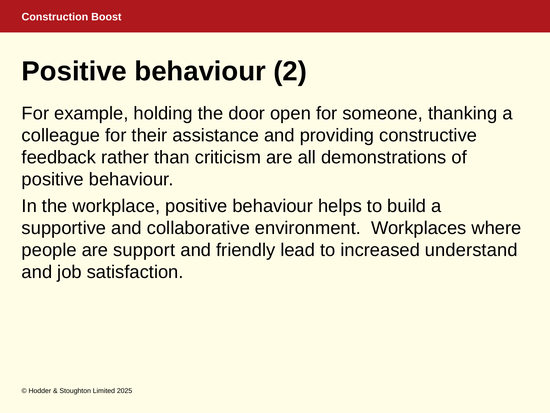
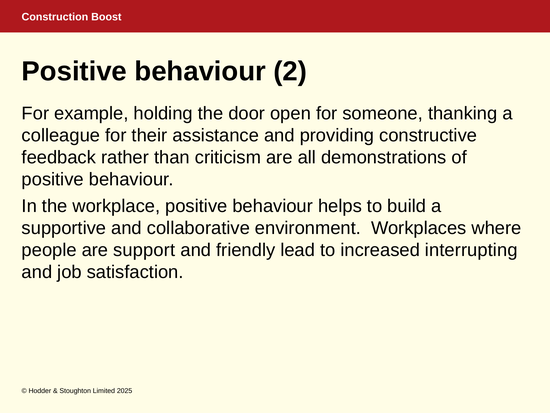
understand: understand -> interrupting (471, 250)
